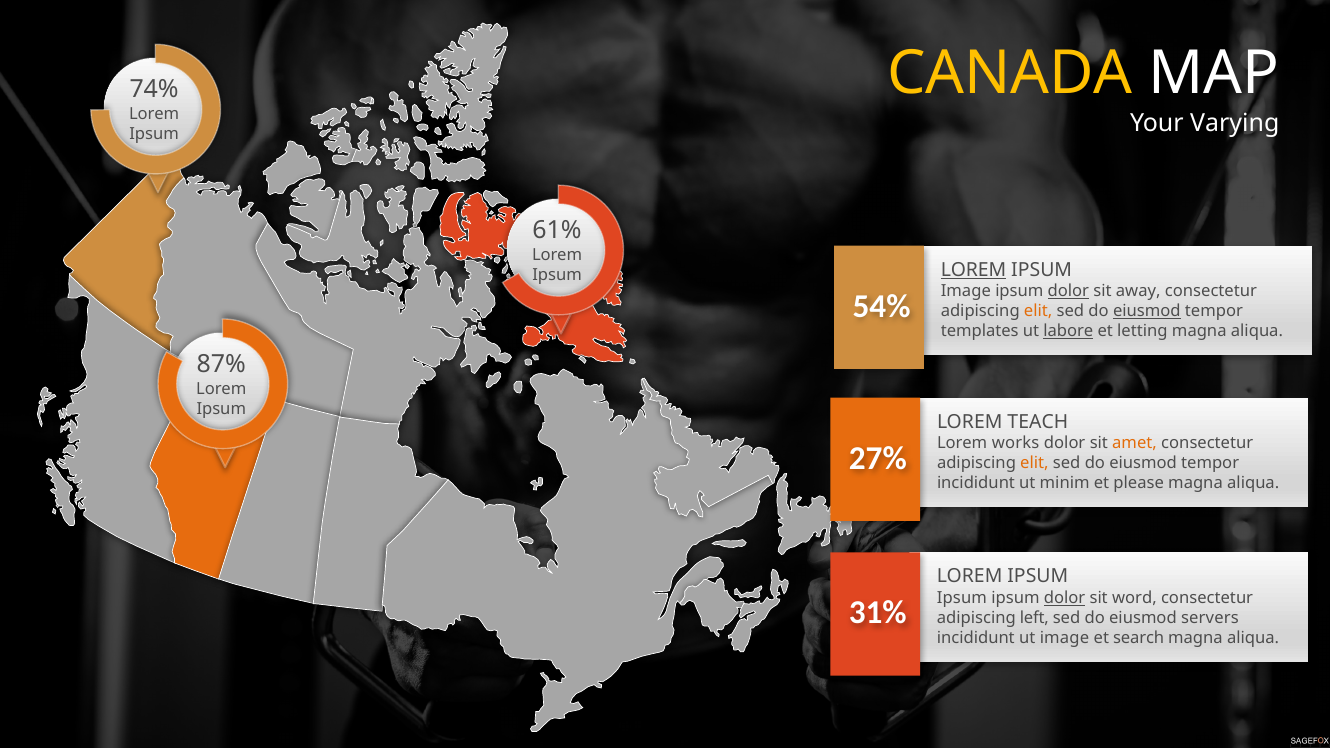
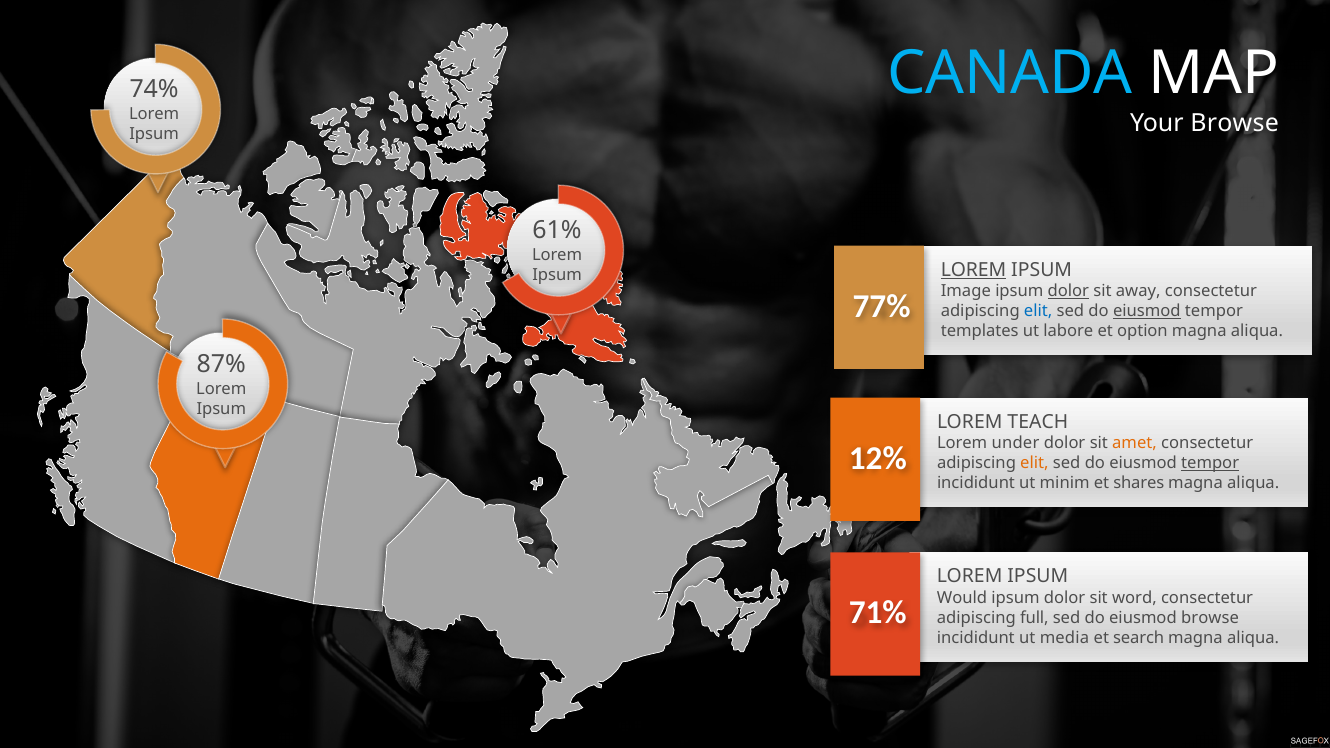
CANADA colour: yellow -> light blue (1010, 74)
Your Varying: Varying -> Browse (1235, 123)
54%: 54% -> 77% (882, 306)
elit colour: orange -> blue (1038, 311)
labore underline: present -> none (1068, 331)
letting: letting -> option (1142, 331)
works: works -> under (1016, 443)
27%: 27% -> 12% (878, 458)
tempor underline: none -> present (1210, 463)
please: please -> shares (1139, 483)
Ipsum: Ipsum -> Would (962, 598)
dolor underline: present -> none (1065, 598)
31%: 31% -> 71% (878, 613)
left: left -> full (1034, 618)
eiusmod servers: servers -> browse (1210, 618)
ut image: image -> media (1064, 638)
